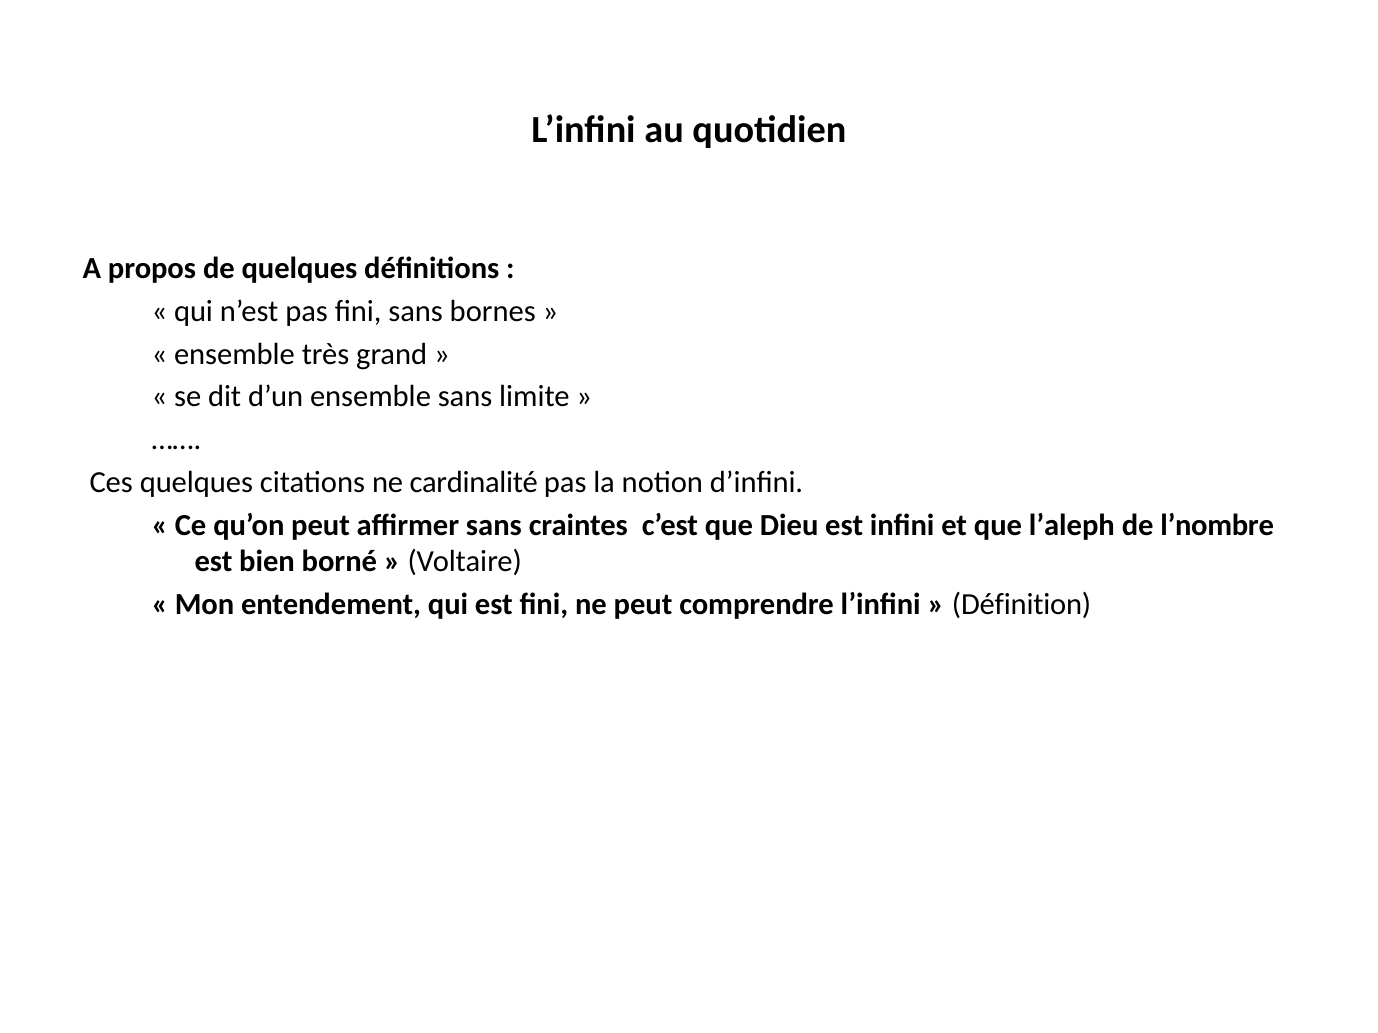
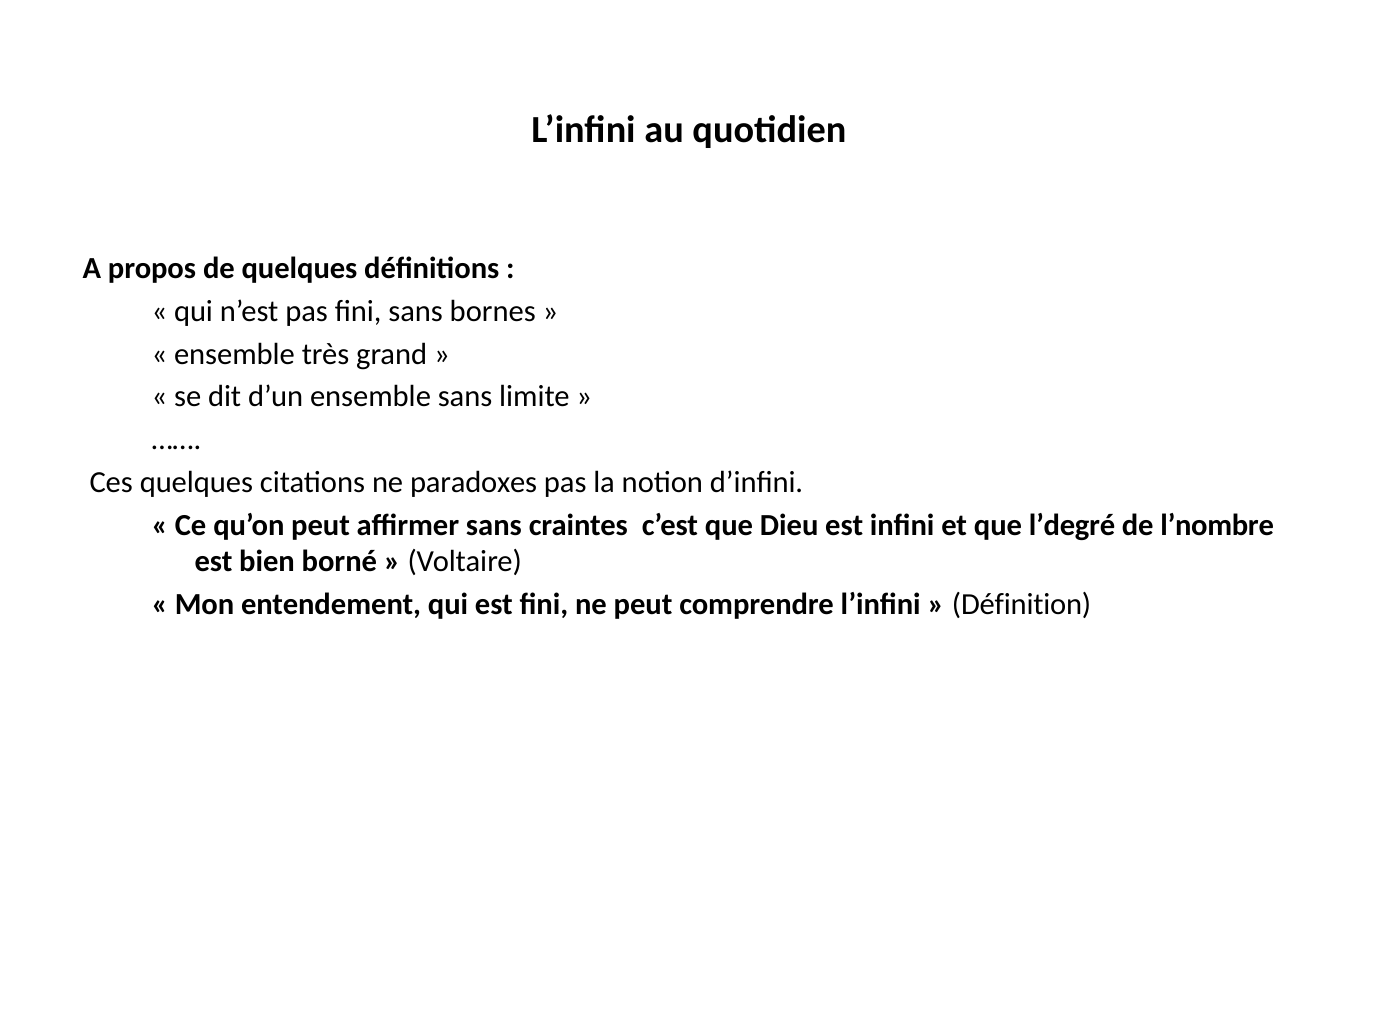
cardinalité: cardinalité -> paradoxes (474, 483)
l’aleph: l’aleph -> l’degré (1072, 525)
